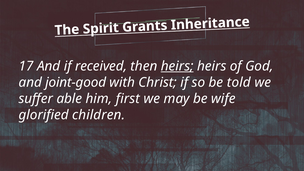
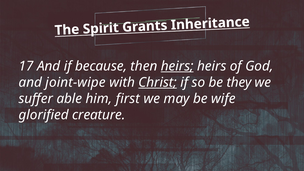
received: received -> because (101, 66)
joint-good: joint-good -> joint-wipe (76, 82)
Christ underline: none -> present (158, 82)
told: told -> they (239, 82)
children: children -> creature (99, 115)
